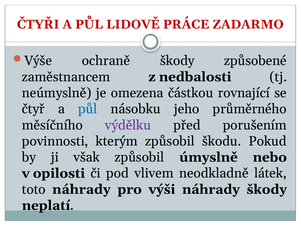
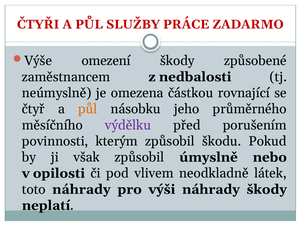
LIDOVĚ: LIDOVĚ -> SLUŽBY (133, 24)
ochraně: ochraně -> omezení (106, 61)
půl colour: blue -> orange (88, 109)
